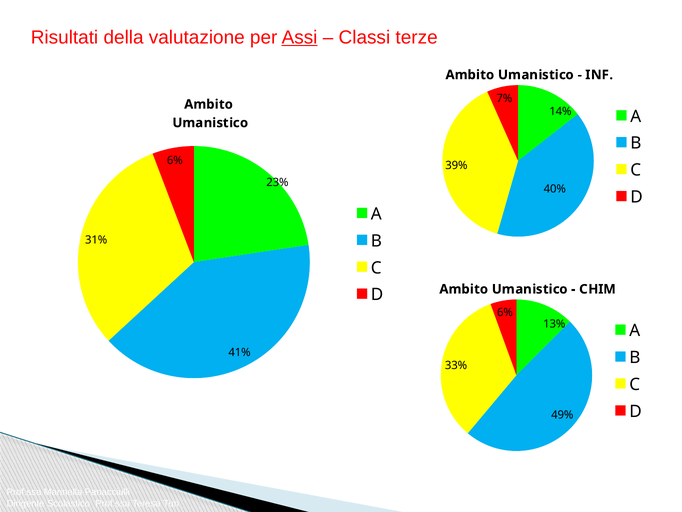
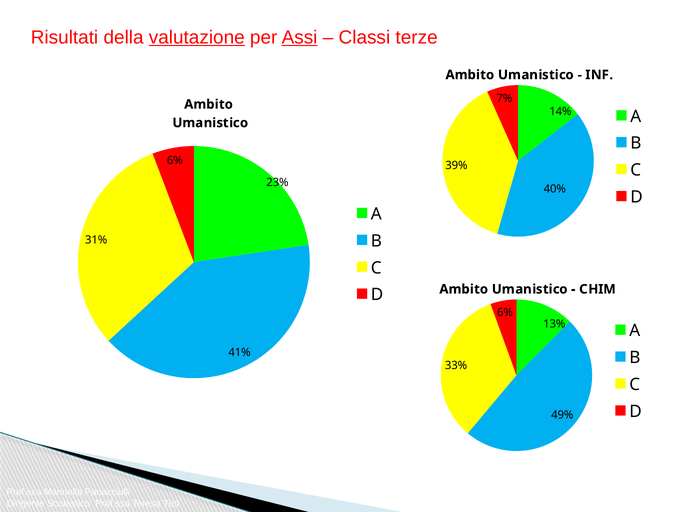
valutazione underline: none -> present (197, 37)
